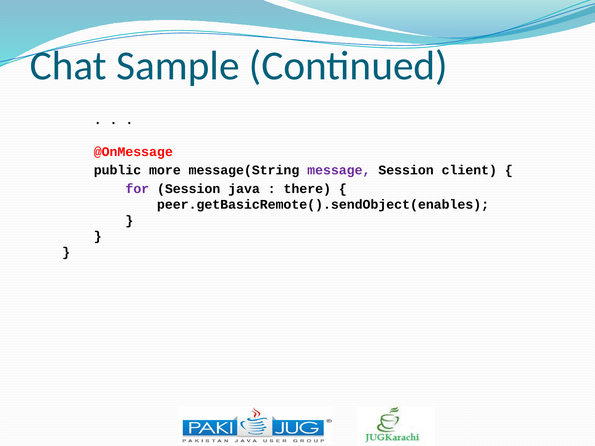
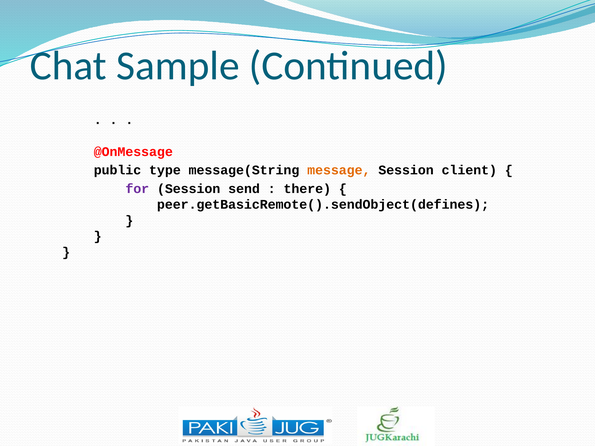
more: more -> type (165, 170)
message colour: purple -> orange (339, 170)
java: java -> send (244, 189)
peer.getBasicRemote().sendObject(enables: peer.getBasicRemote().sendObject(enables -> peer.getBasicRemote().sendObject(defines (323, 205)
